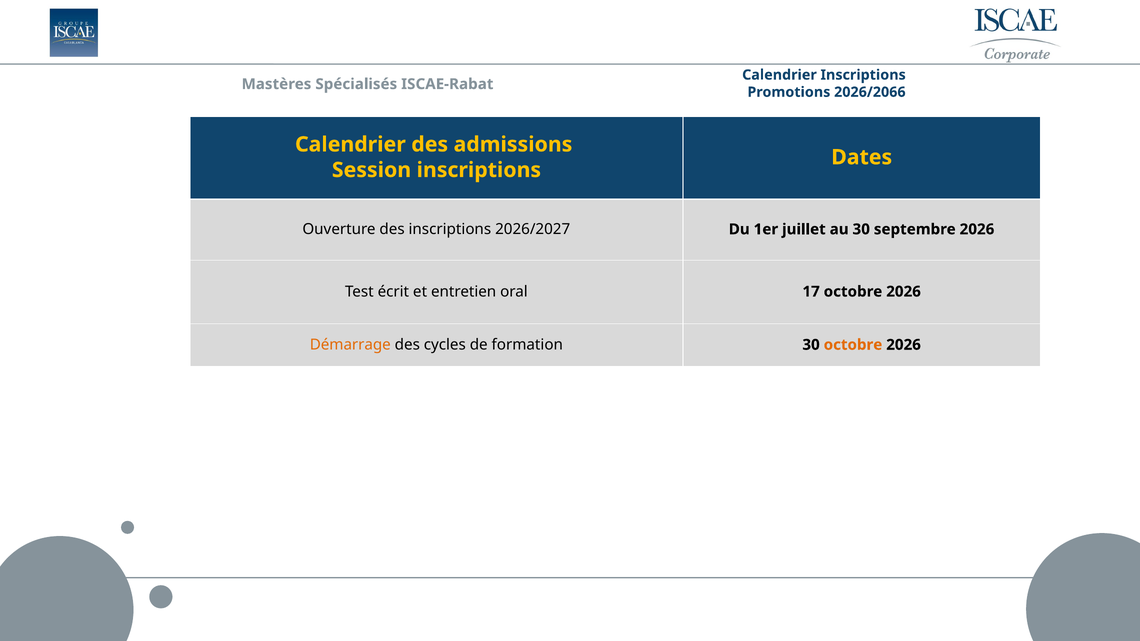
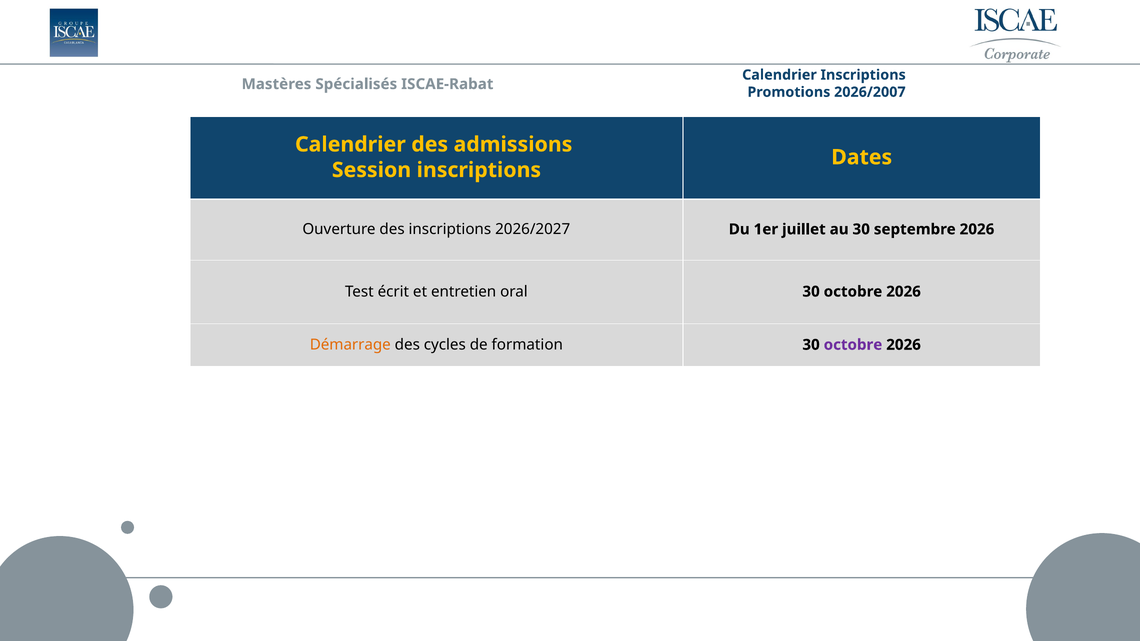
2026/2066: 2026/2066 -> 2026/2007 (870, 92)
oral 17: 17 -> 30 (811, 292)
octobre colour: orange -> purple (853, 345)
